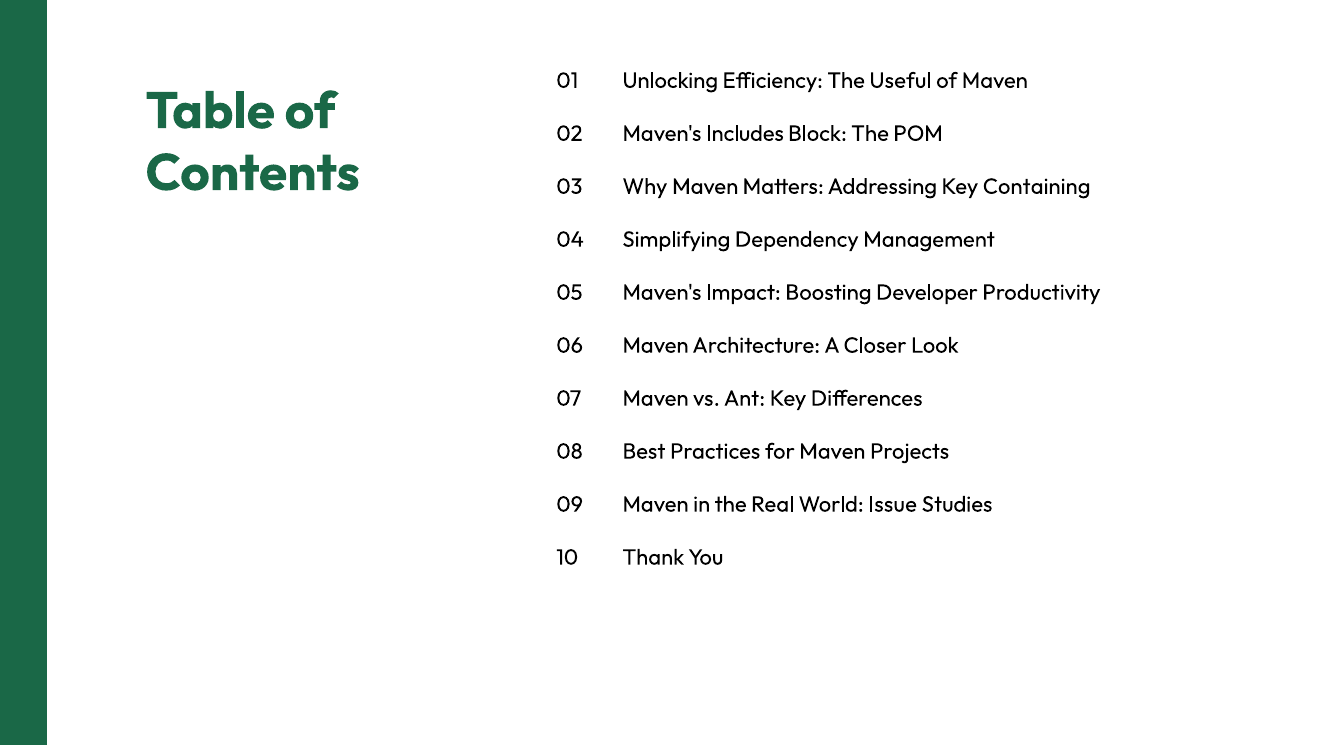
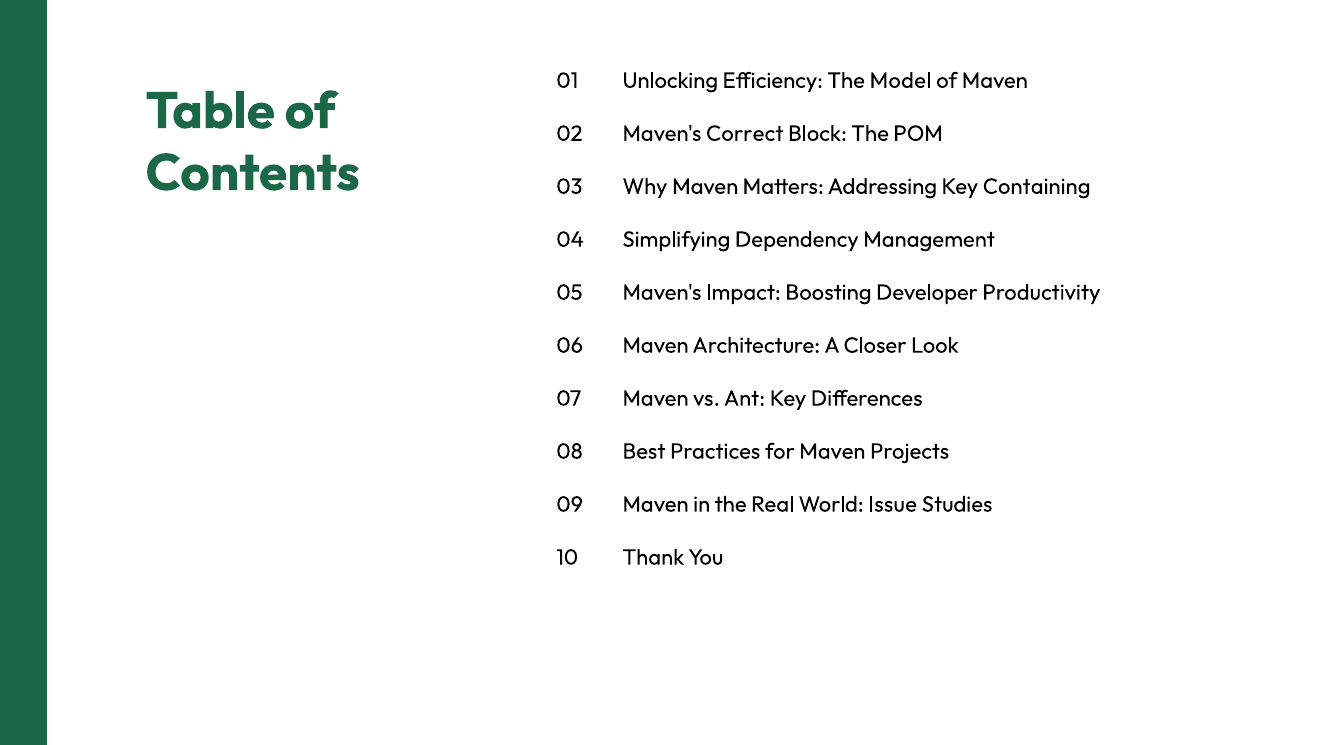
Useful: Useful -> Model (900, 81)
Includes: Includes -> Correct (745, 134)
